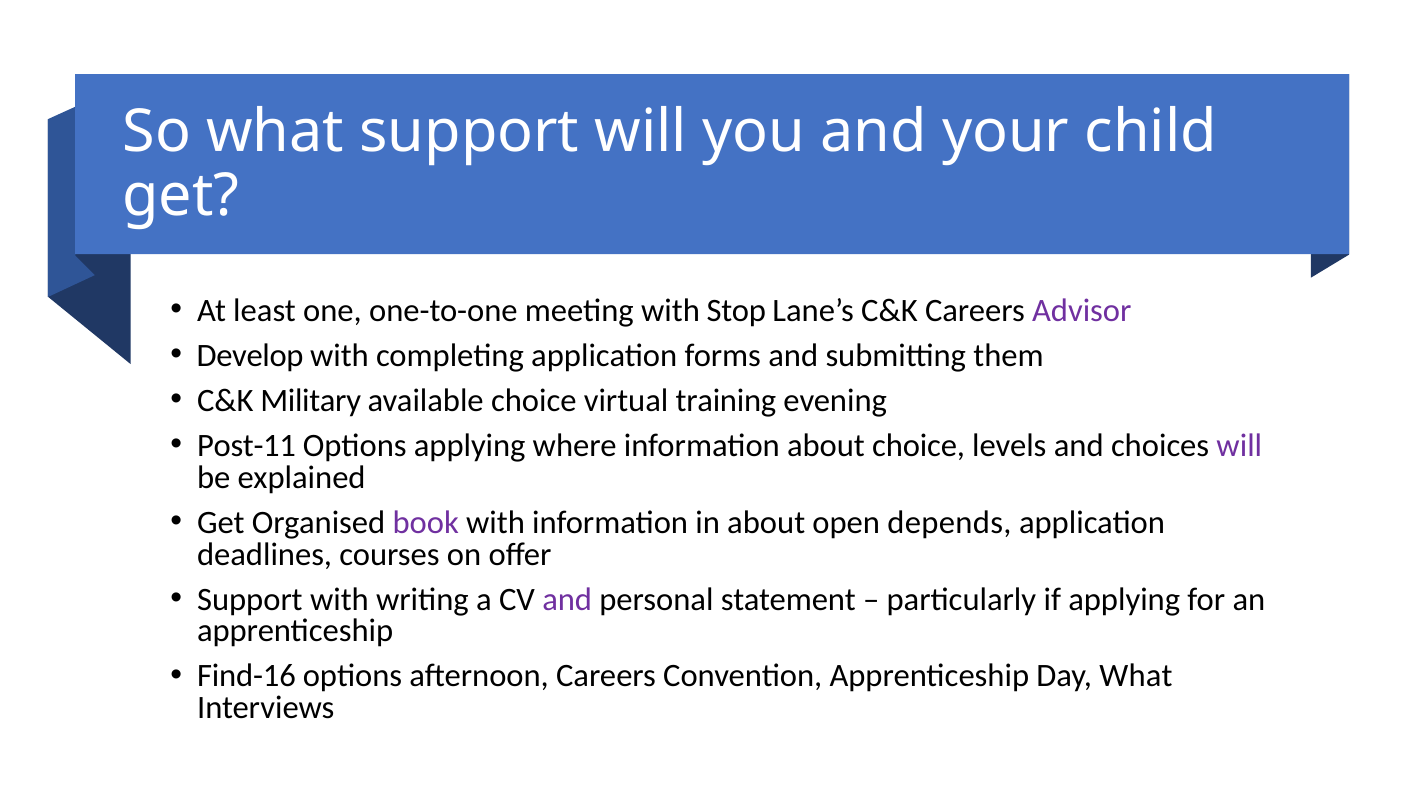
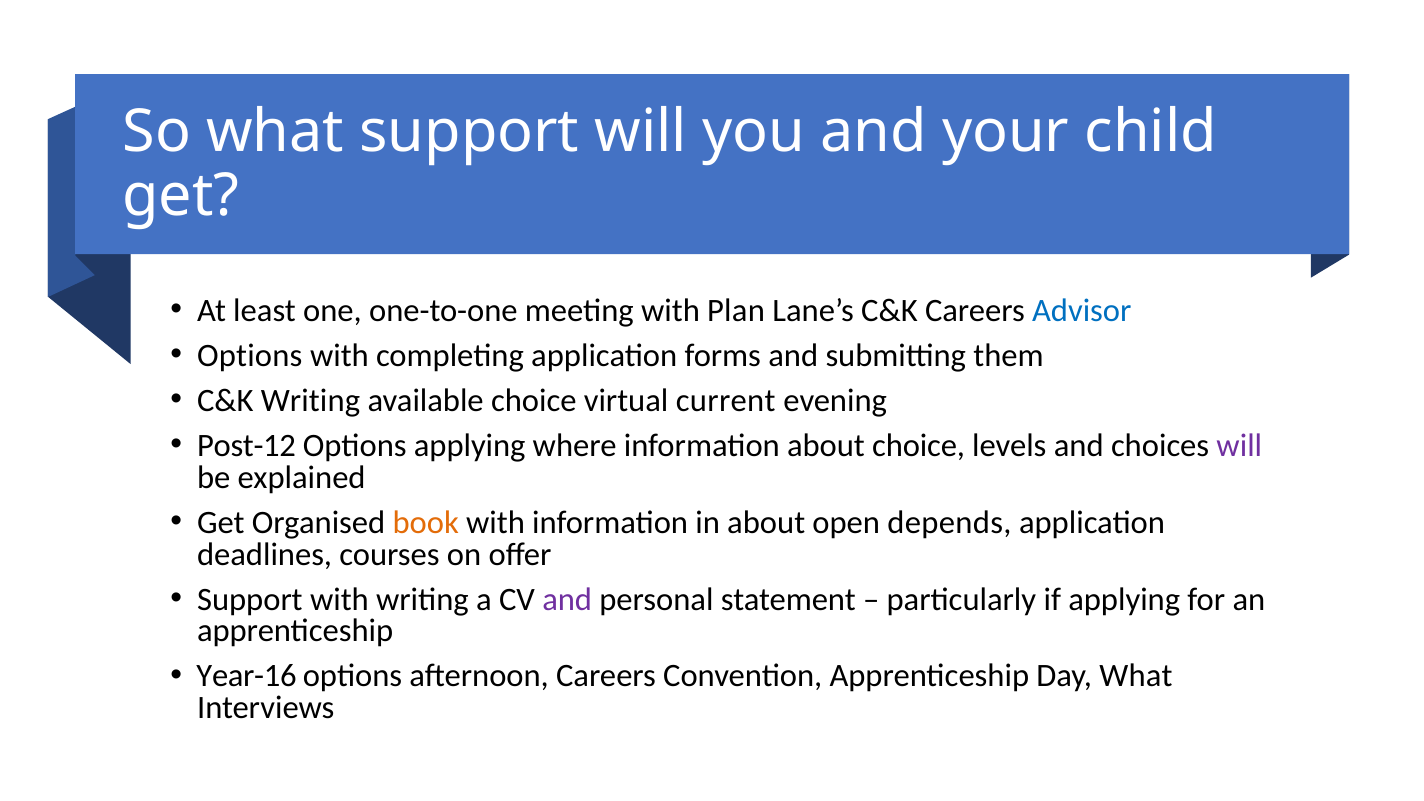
Stop: Stop -> Plan (736, 311)
Advisor colour: purple -> blue (1082, 311)
Develop: Develop -> Options (250, 356)
C&K Military: Military -> Writing (310, 401)
training: training -> current (726, 401)
Post-11: Post-11 -> Post-12 (247, 446)
book colour: purple -> orange (426, 523)
Find-16: Find-16 -> Year-16 (247, 676)
